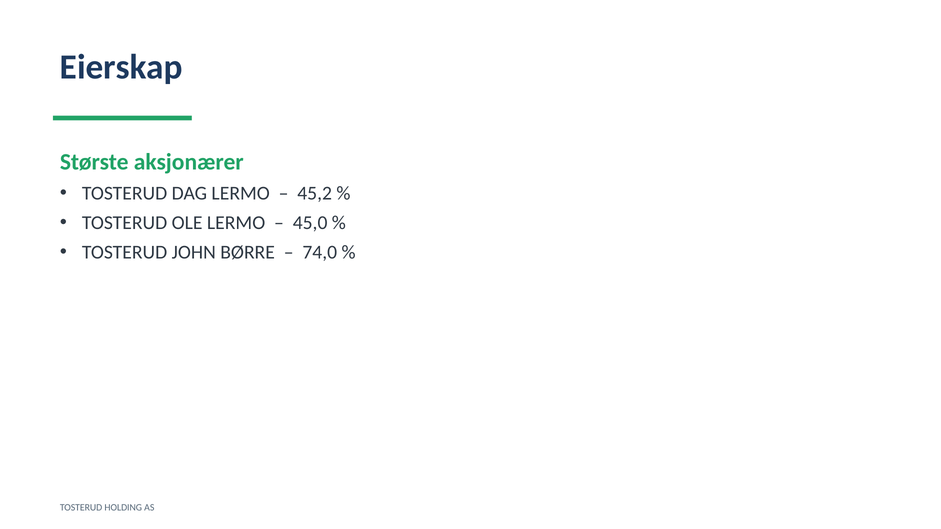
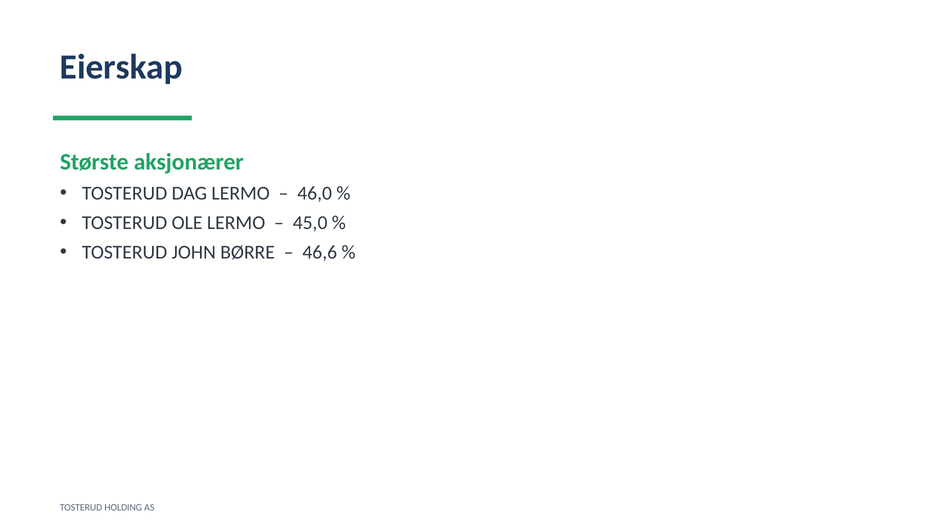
45,2: 45,2 -> 46,0 (315, 193)
74,0: 74,0 -> 46,6 (320, 252)
